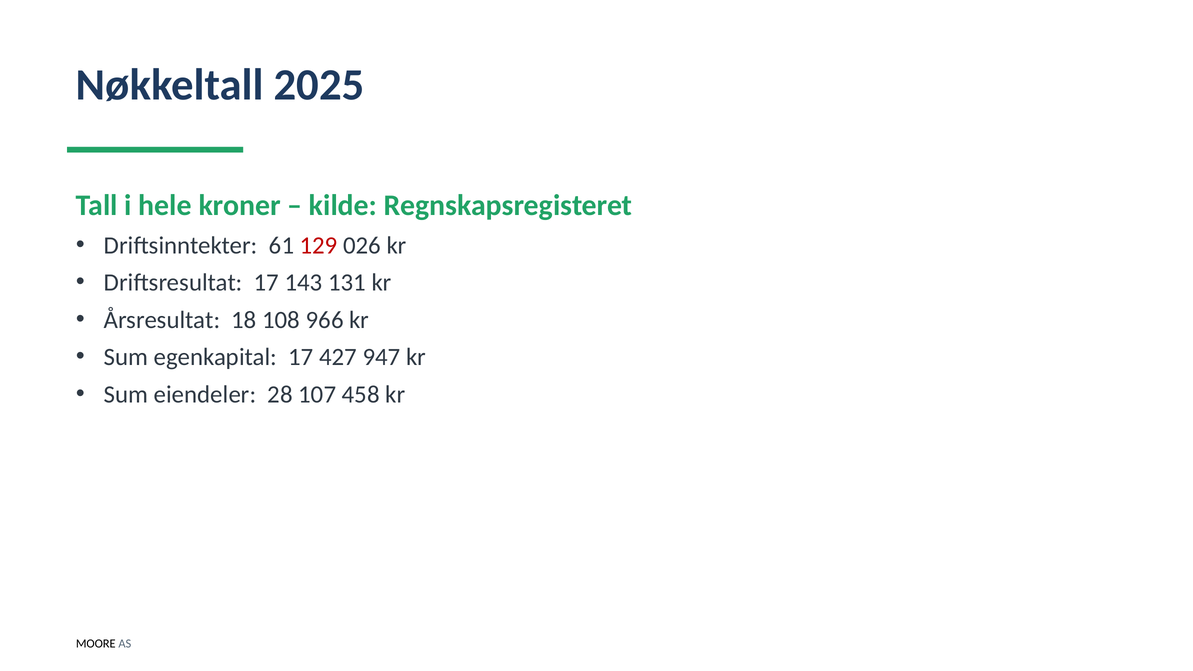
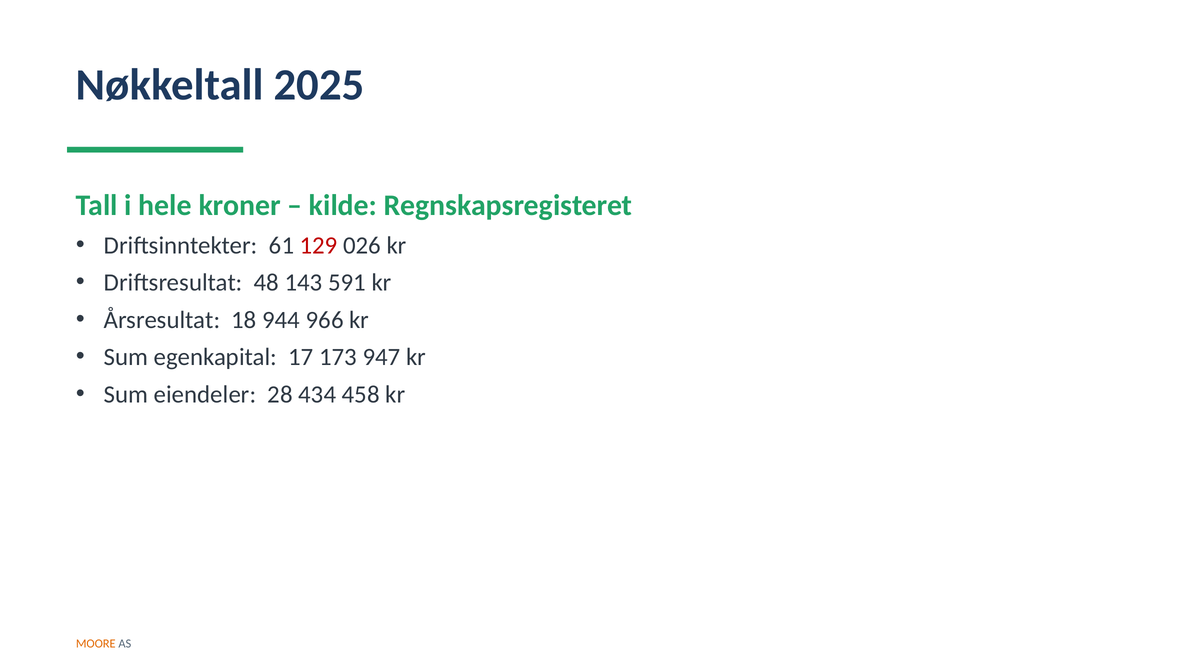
Driftsresultat 17: 17 -> 48 (266, 283)
131: 131 -> 591 (347, 283)
108: 108 -> 944 (281, 320)
427: 427 -> 173 (338, 357)
107: 107 -> 434 (317, 395)
MOORE colour: black -> orange (96, 644)
